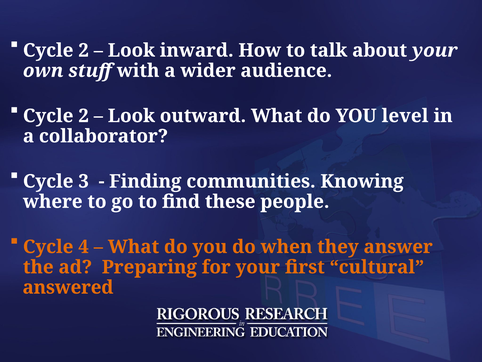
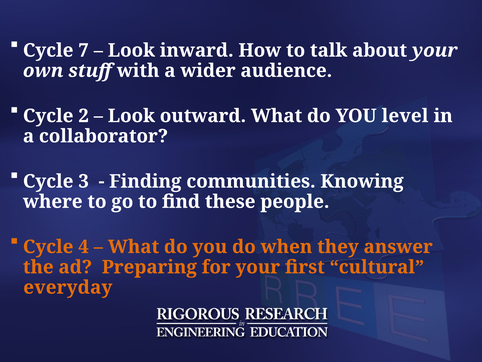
2: 2 -> 7 (84, 50)
answered: answered -> everyday (68, 287)
